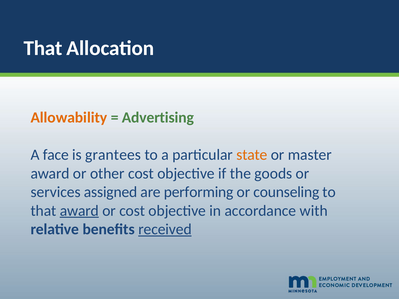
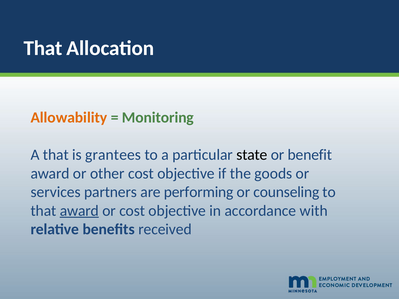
Advertising: Advertising -> Monitoring (158, 118)
A face: face -> that (56, 155)
state colour: orange -> black (252, 155)
master: master -> benefit (310, 155)
assigned: assigned -> partners (111, 192)
received underline: present -> none (165, 229)
